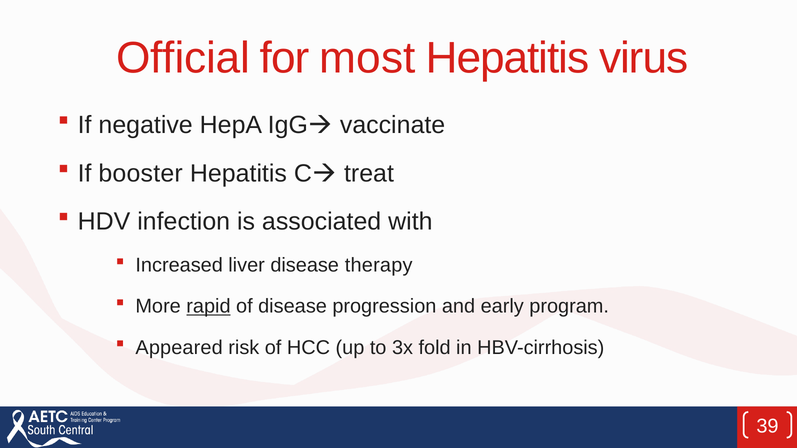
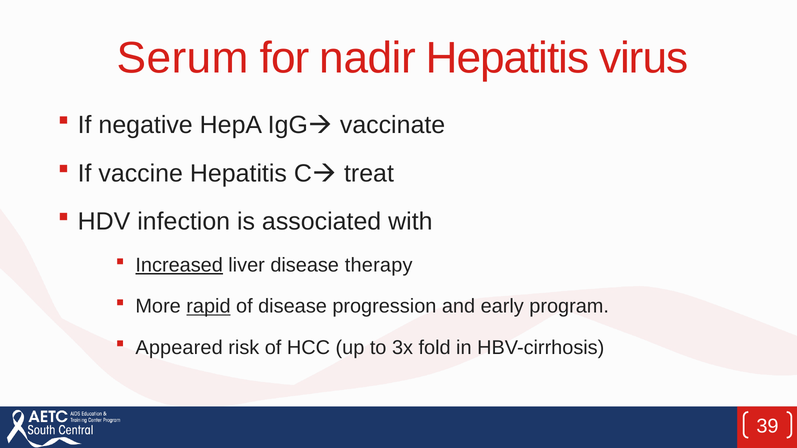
Official: Official -> Serum (183, 58)
most: most -> nadir (368, 58)
booster: booster -> vaccine (141, 173)
Increased underline: none -> present (179, 265)
